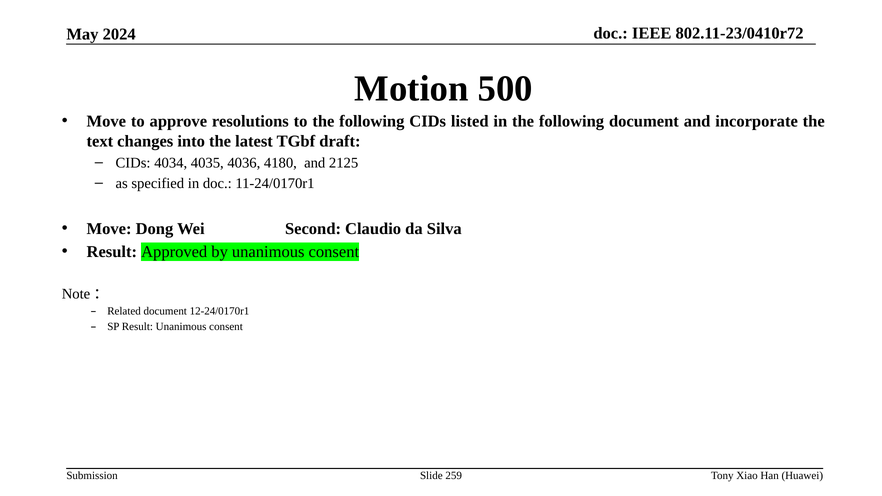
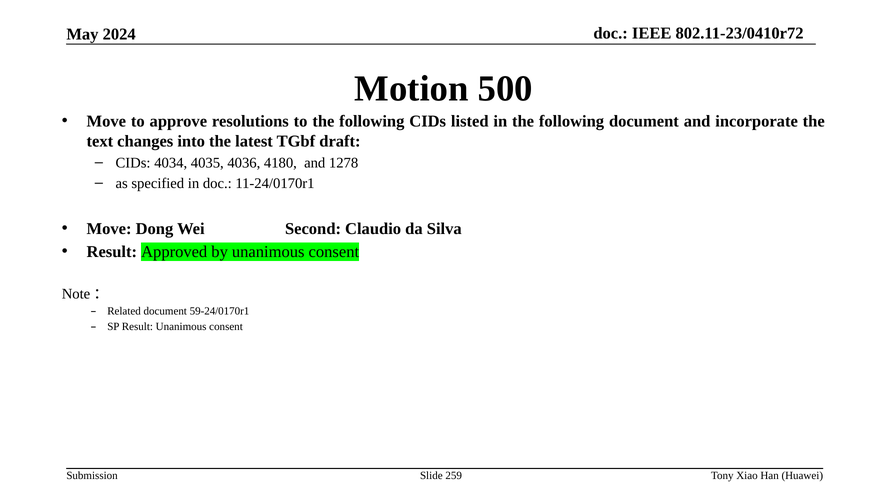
2125: 2125 -> 1278 (344, 163)
12-24/0170r1: 12-24/0170r1 -> 59-24/0170r1 (219, 311)
